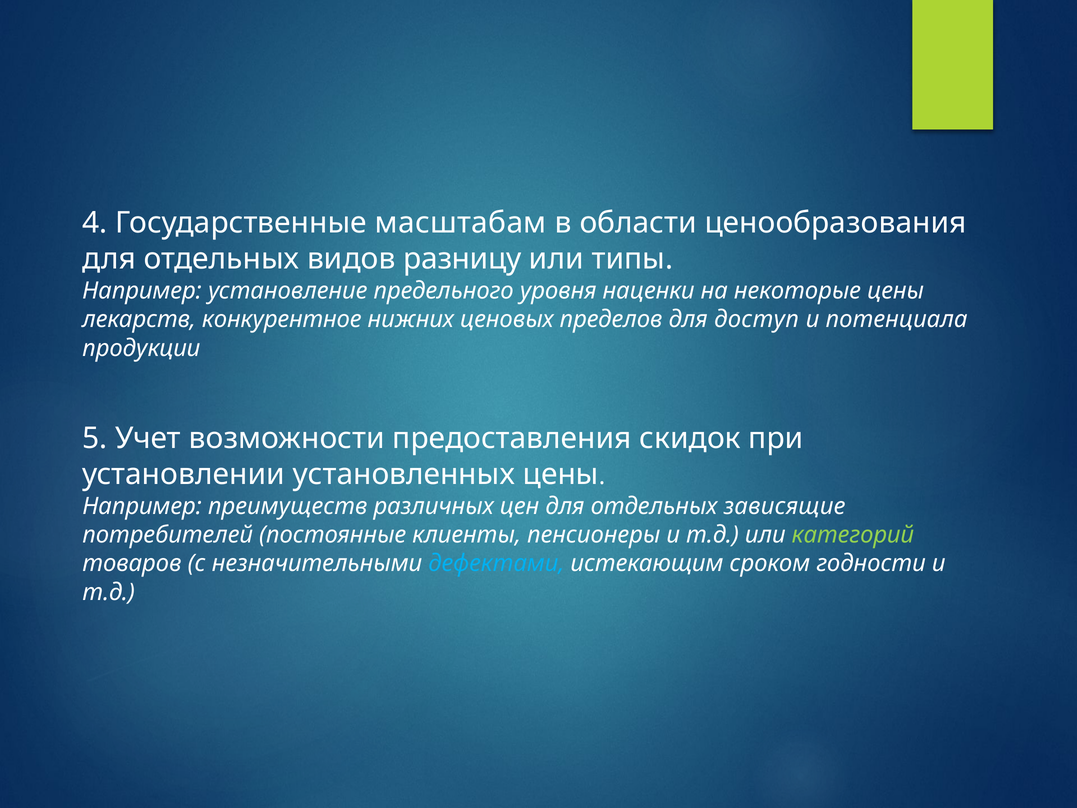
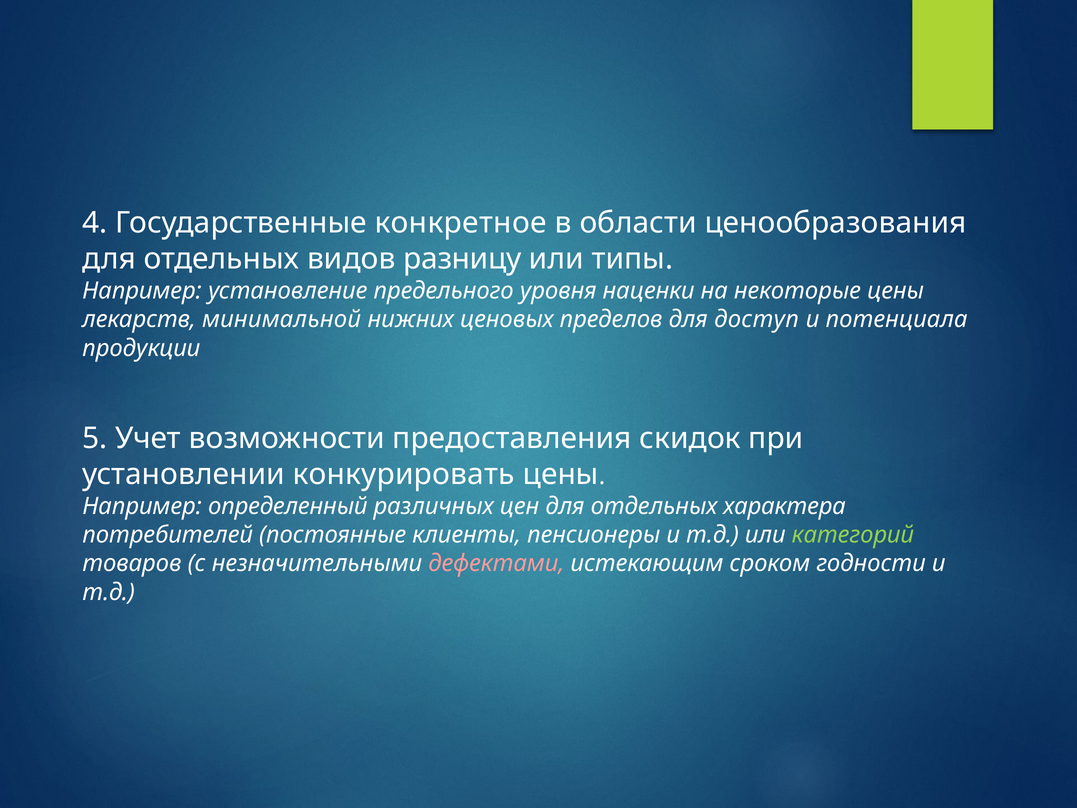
масштабам: масштабам -> конкретное (461, 223)
конкурентное: конкурентное -> минимальной (282, 319)
установленных: установленных -> конкурировать (404, 474)
преимуществ: преимуществ -> определенный (288, 506)
зависящие: зависящие -> характера (785, 506)
дефектами colour: light blue -> pink (496, 563)
